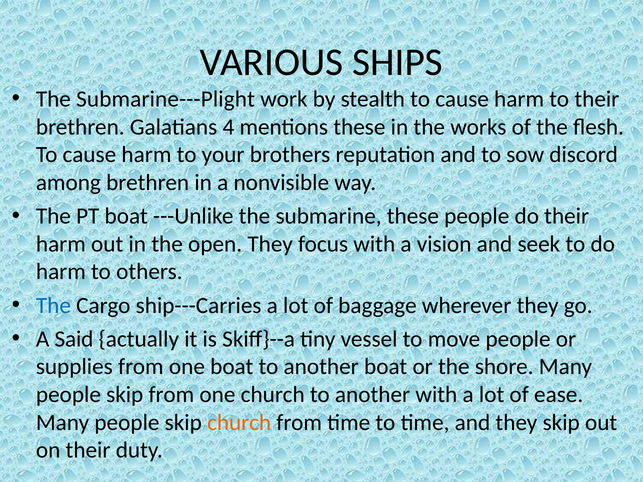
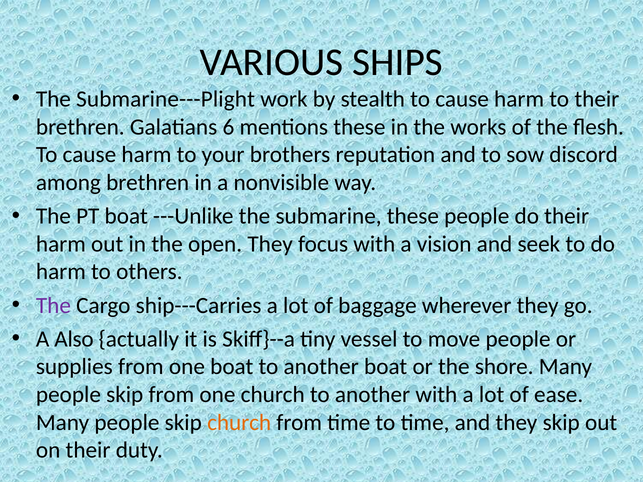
4: 4 -> 6 (228, 127)
The colour: blue -> purple (53, 306)
Said: Said -> Also (74, 339)
